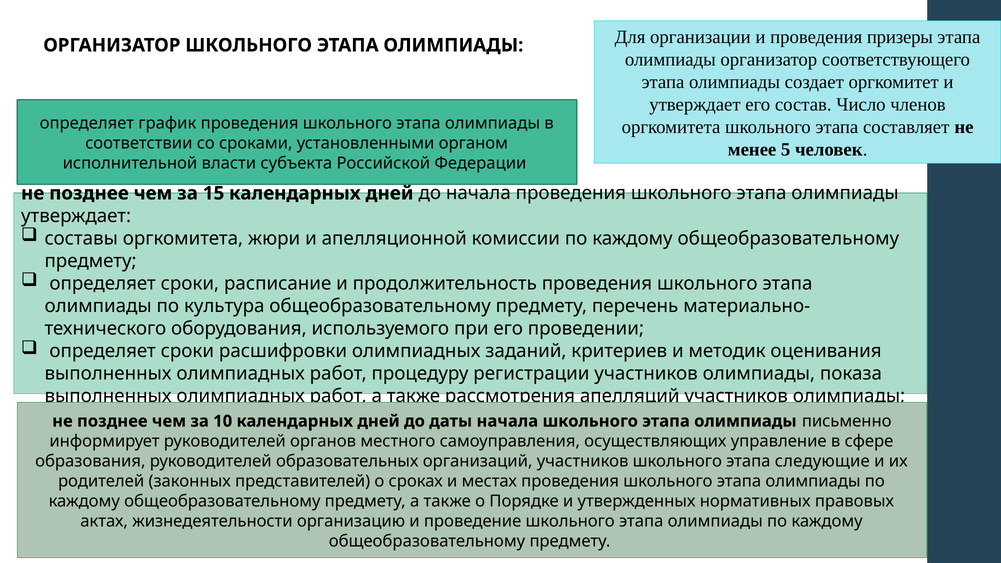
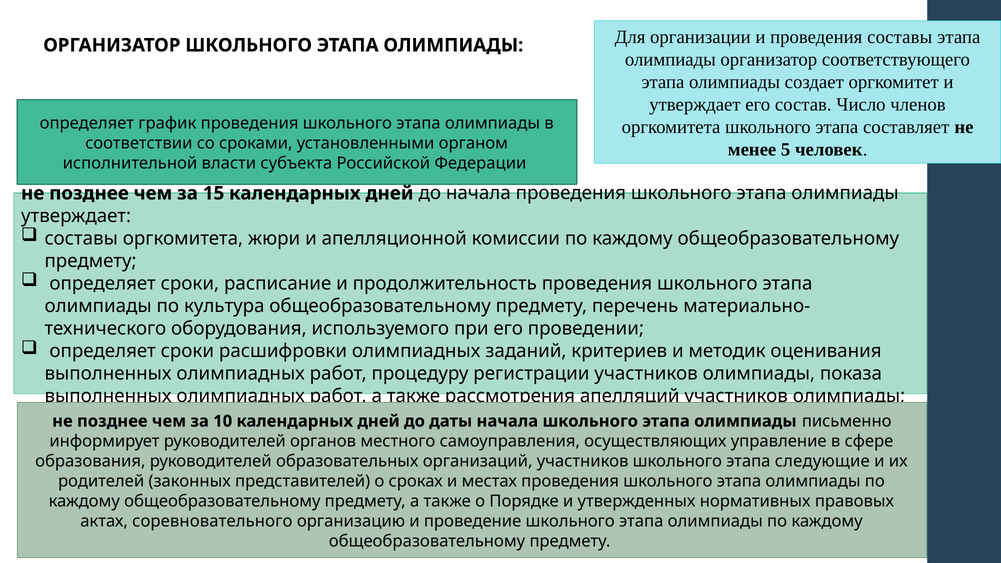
проведения призеры: призеры -> составы (900, 37)
жизнедеятельности: жизнедеятельности -> соревновательного (212, 521)
